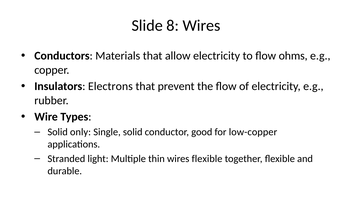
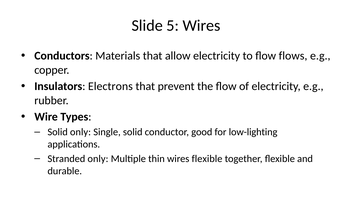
8: 8 -> 5 (173, 26)
ohms: ohms -> flows (293, 56)
low-copper: low-copper -> low-lighting (253, 132)
Stranded light: light -> only (98, 159)
